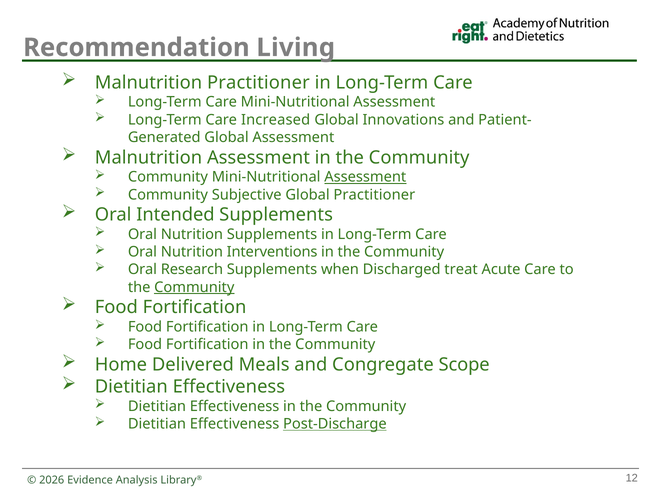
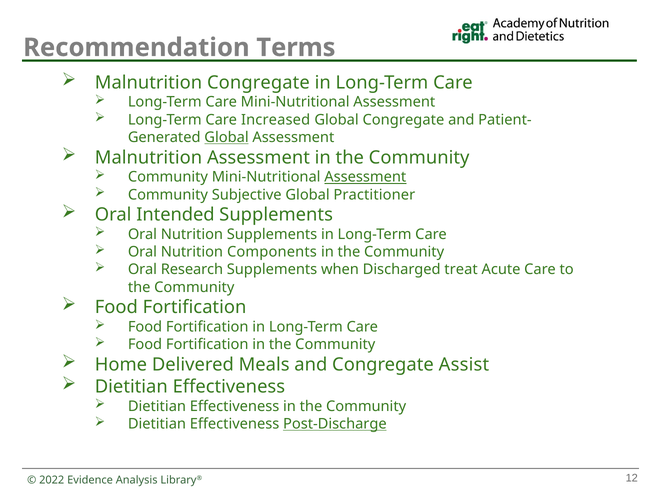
Living: Living -> Terms (296, 48)
Malnutrition Practitioner: Practitioner -> Congregate (258, 83)
Global Innovations: Innovations -> Congregate (403, 120)
Global underline: none -> present (227, 137)
Interventions: Interventions -> Components (272, 252)
Community underline: present -> none (194, 287)
Scope: Scope -> Assist (464, 364)
2026: 2026 -> 2022 (52, 480)
